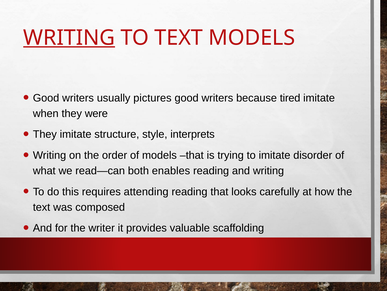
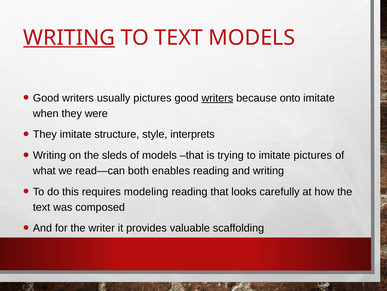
writers underline: none -> present (217, 98)
tired: tired -> onto (290, 98)
order: order -> sleds (115, 155)
imitate disorder: disorder -> pictures (313, 155)
attending: attending -> modeling (146, 191)
